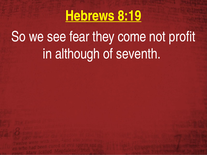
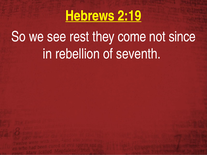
8:19: 8:19 -> 2:19 (129, 16)
fear: fear -> rest (79, 37)
profit: profit -> since (182, 37)
although: although -> rebellion (77, 54)
